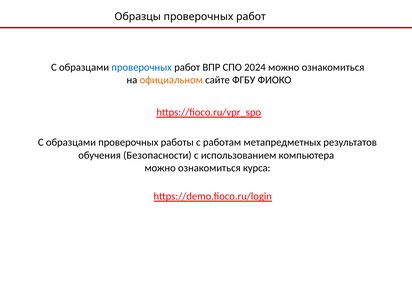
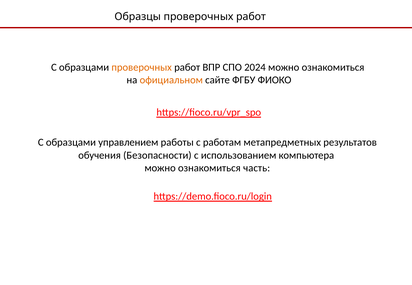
проверочных colour: blue -> orange (142, 67)
С образцами проверочных: проверочных -> управлением (128, 142)
курса: курса -> часть (257, 168)
